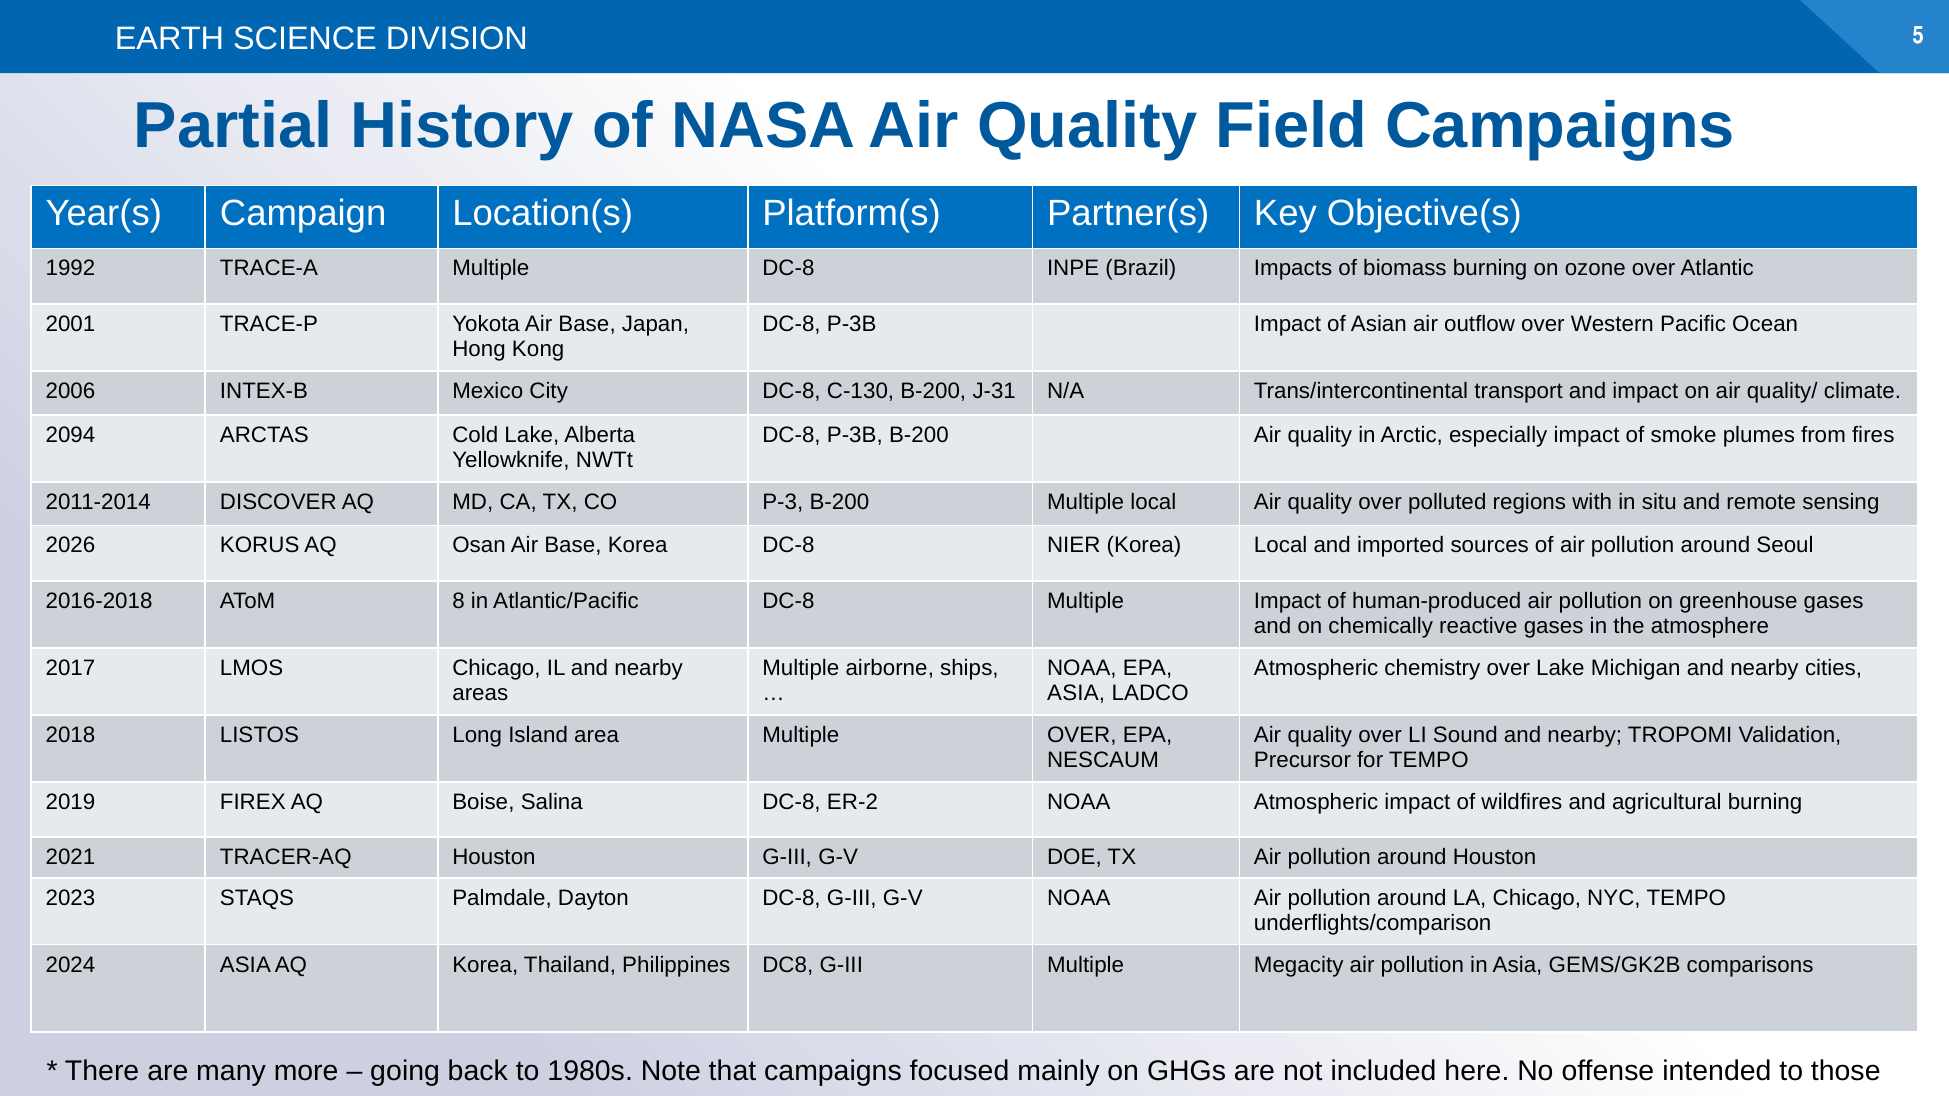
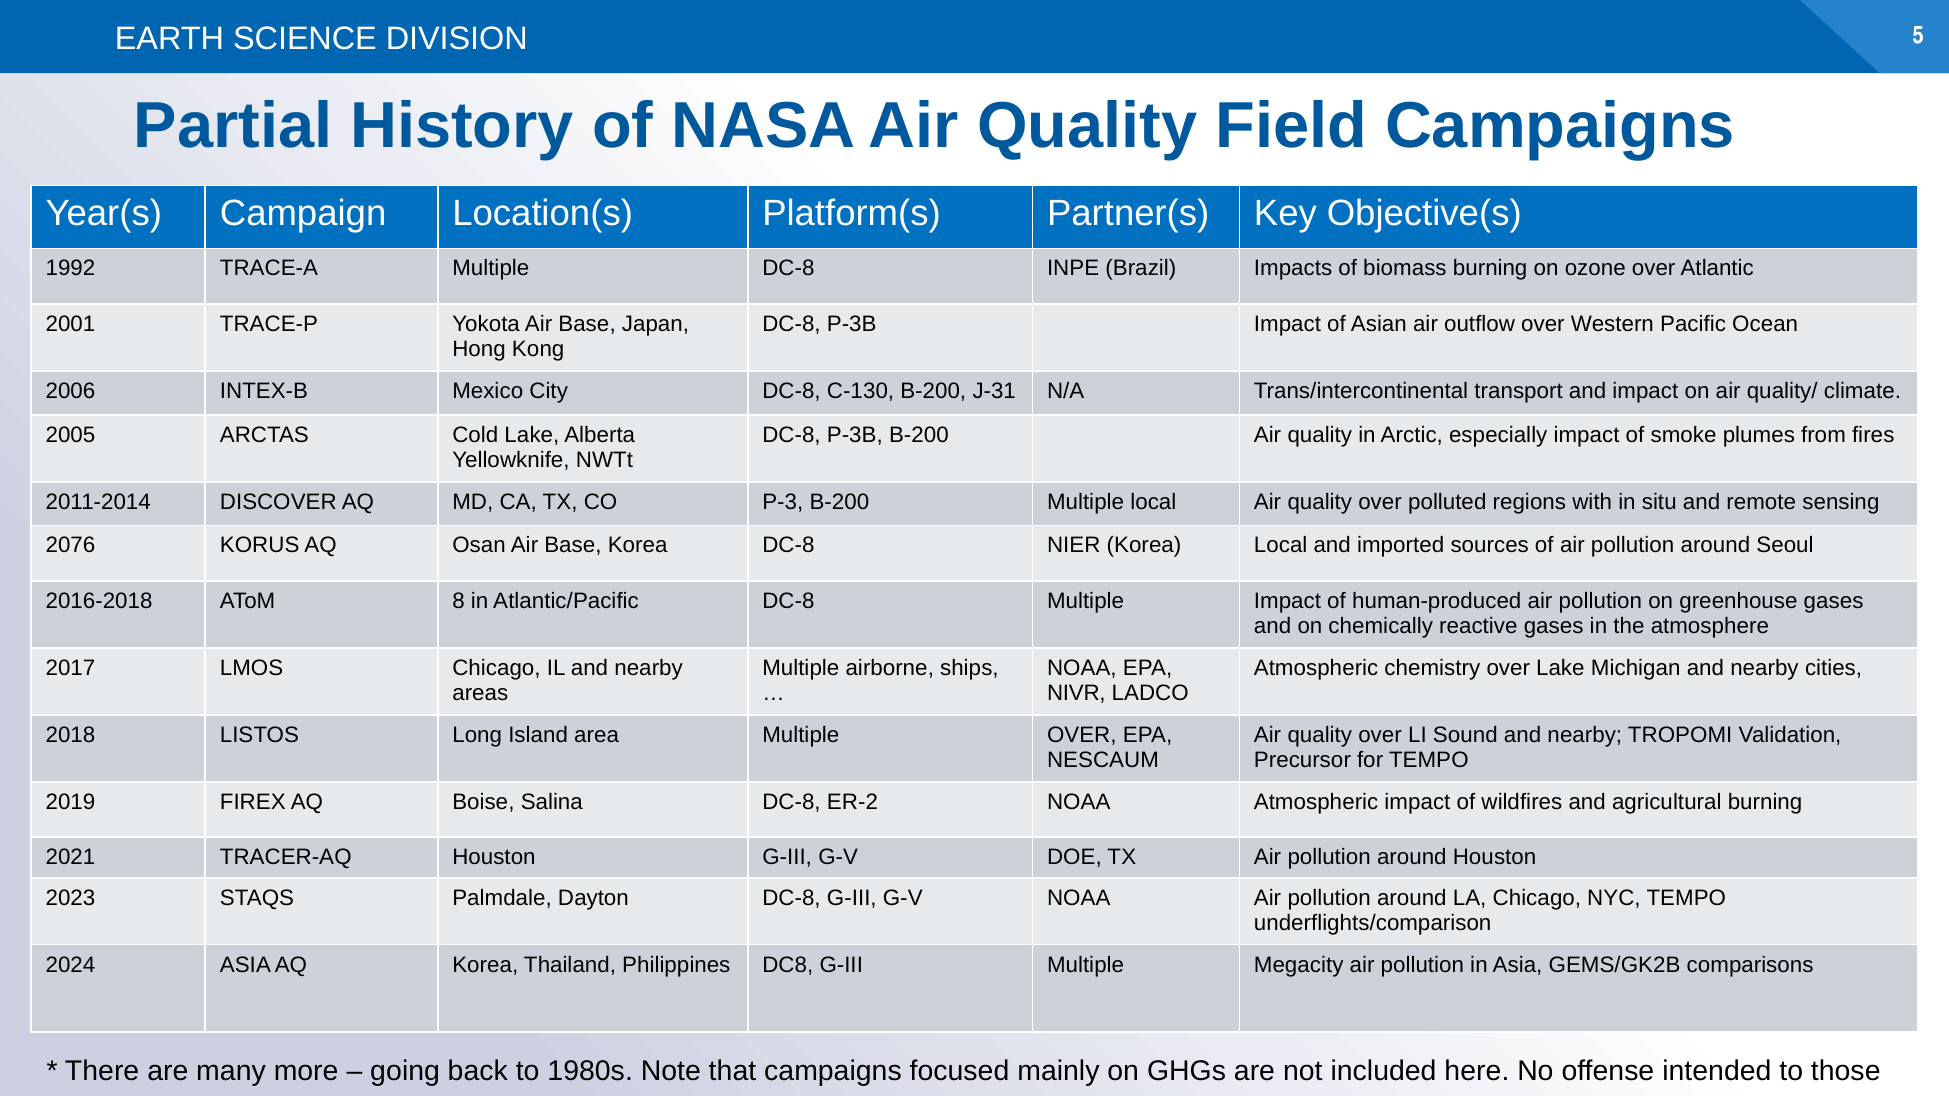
2094: 2094 -> 2005 (70, 436)
2026: 2026 -> 2076 (70, 546)
ASIA: ASIA -> NIVR (1076, 693)
